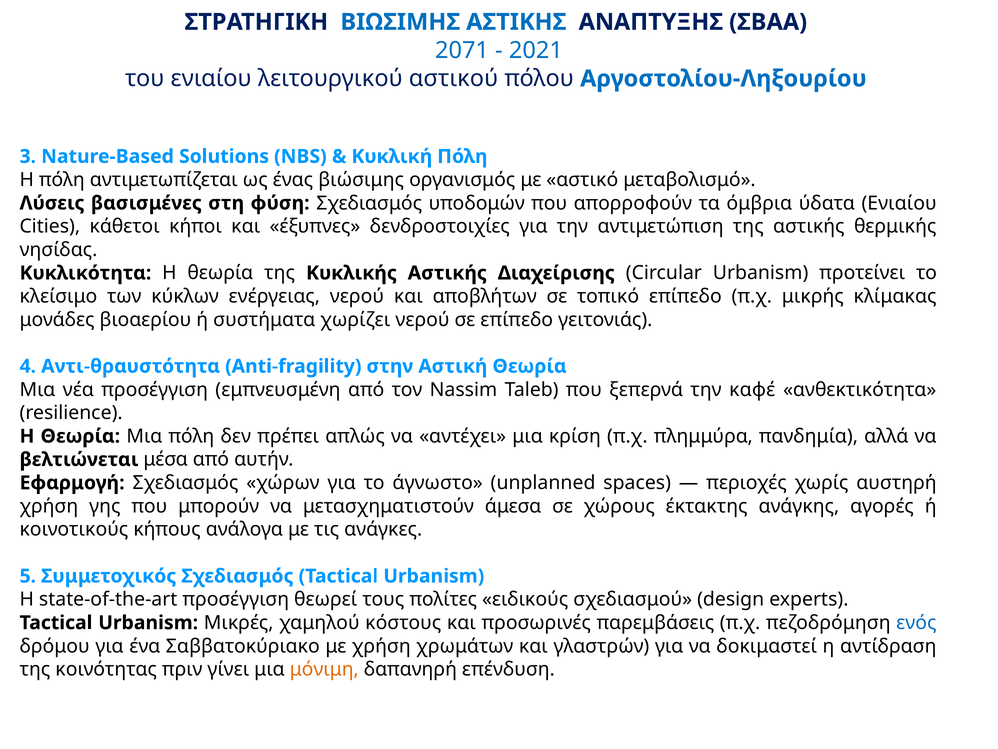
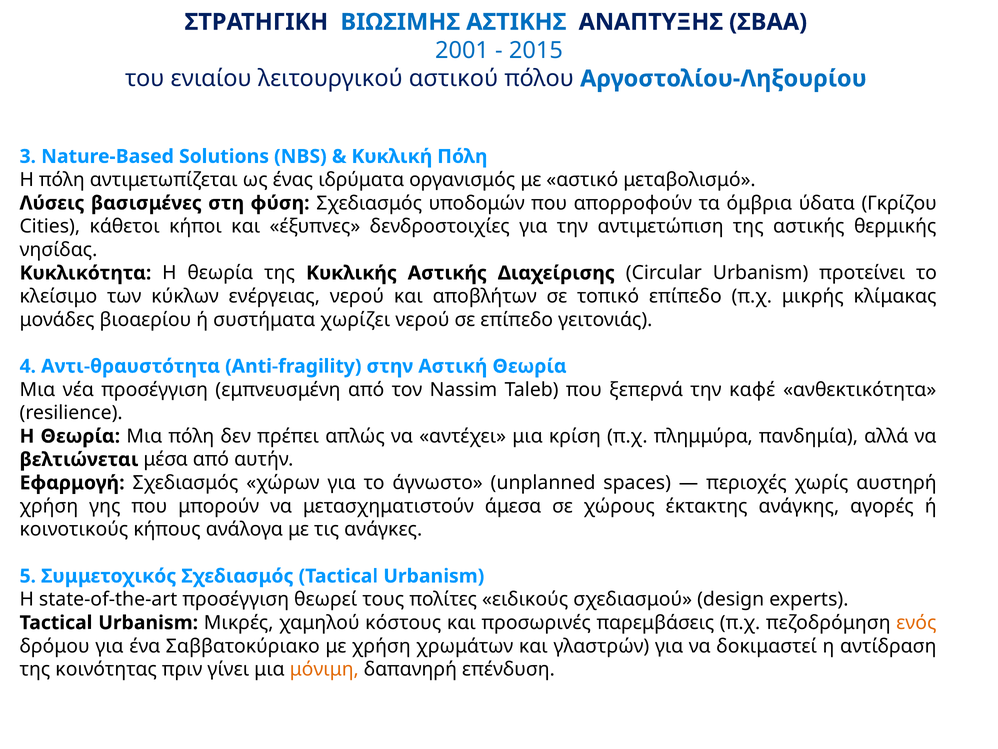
2071: 2071 -> 2001 (462, 50)
2021: 2021 -> 2015 (536, 50)
βιώσιμης: βιώσιμης -> ιδρύματα (361, 180)
ύδατα Ενιαίου: Ενιαίου -> Γκρίζου (899, 203)
ενός colour: blue -> orange (916, 622)
